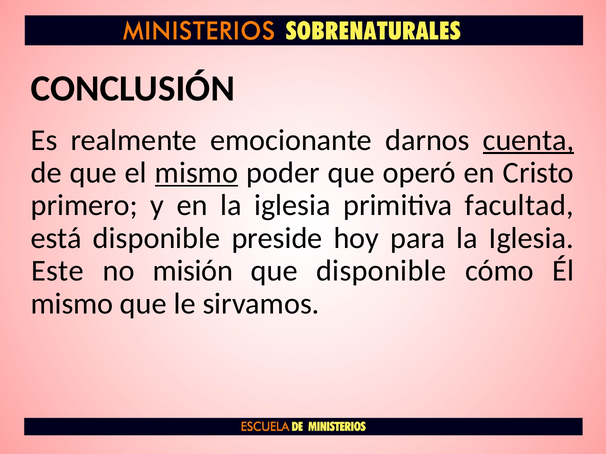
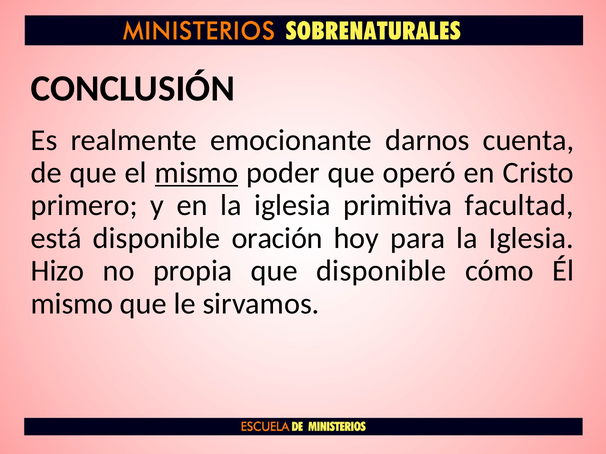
cuenta underline: present -> none (528, 140)
preside: preside -> oración (277, 238)
Este: Este -> Hizo (58, 271)
misión: misión -> propia (193, 271)
